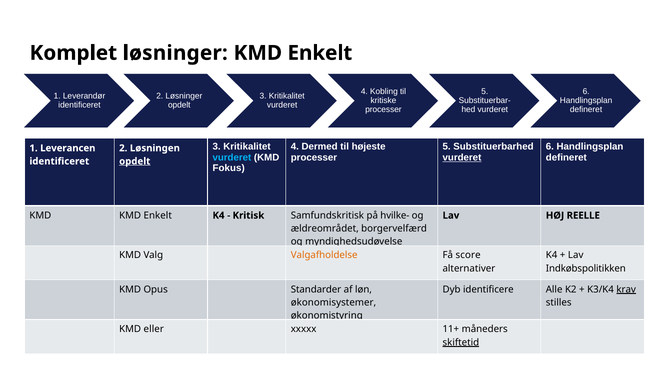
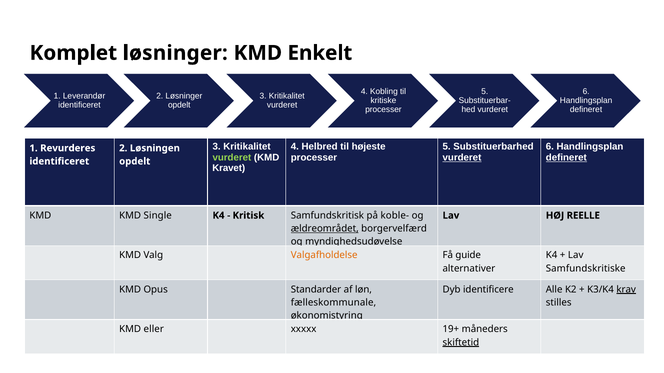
Dermed: Dermed -> Helbred (320, 147)
Leverancen: Leverancen -> Revurderes (68, 148)
vurderet colour: light blue -> light green (232, 158)
defineret underline: none -> present (566, 158)
opdelt underline: present -> none (135, 161)
Fokus: Fokus -> Kravet (229, 168)
KMD KMD Enkelt: Enkelt -> Single (158, 216)
hvilke-: hvilke- -> koble- (395, 216)
ældreområdet underline: none -> present (325, 229)
score: score -> guide (468, 256)
Indkøbspolitikken: Indkøbspolitikken -> Samfundskritiske (586, 269)
økonomisystemer: økonomisystemer -> fælleskommunale (333, 303)
11+: 11+ -> 19+ (451, 330)
